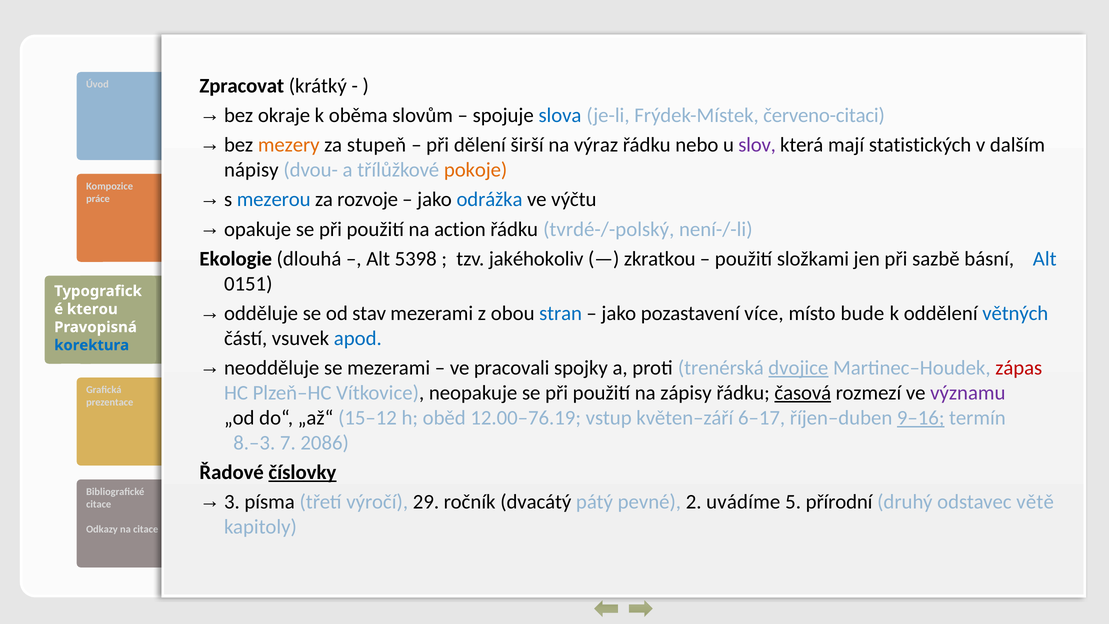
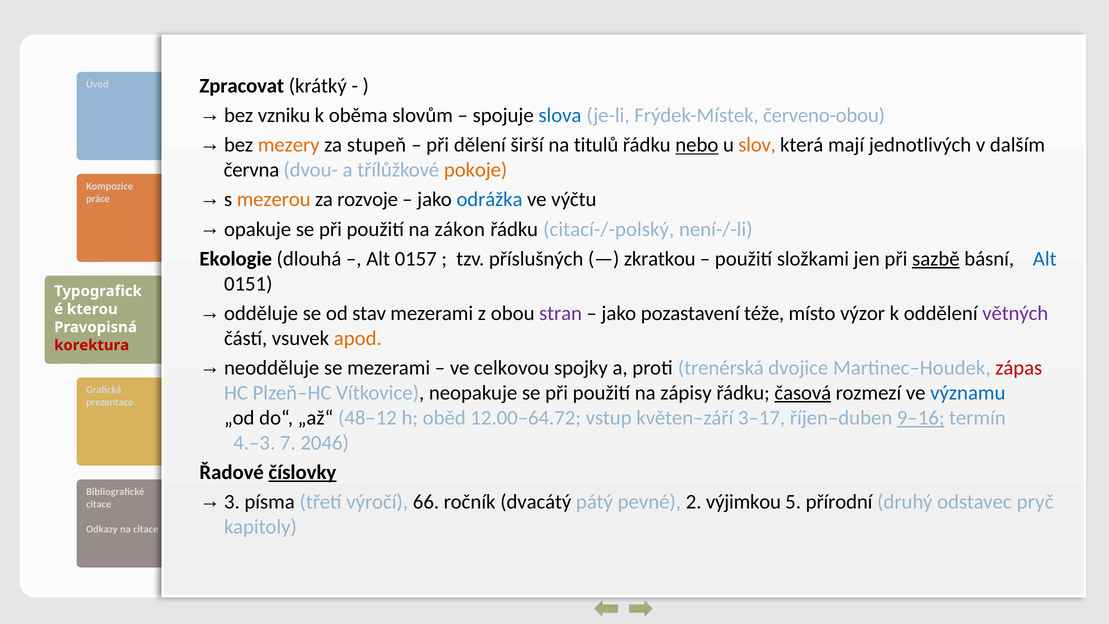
okraje: okraje -> vzniku (284, 115)
červeno-citaci: červeno-citaci -> červeno-obou (824, 115)
výraz: výraz -> titulů (596, 145)
nebo underline: none -> present (697, 145)
slov colour: purple -> orange (757, 145)
statistických: statistických -> jednotlivých (920, 145)
nápisy: nápisy -> června (251, 170)
mezerou colour: blue -> orange (274, 200)
action: action -> zákon (460, 229)
tvrdé-/-polský: tvrdé-/-polský -> citací-/-polský (609, 229)
5398: 5398 -> 0157 (416, 259)
jakéhokoliv: jakéhokoliv -> příslušných (536, 259)
sazbě underline: none -> present (936, 259)
stran colour: blue -> purple (561, 313)
více: více -> téže (764, 313)
bude: bude -> výzor (863, 313)
větných colour: blue -> purple (1015, 313)
apod colour: blue -> orange (358, 338)
korektura colour: blue -> red (92, 345)
pracovali: pracovali -> celkovou (512, 368)
dvojice underline: present -> none (798, 368)
významu colour: purple -> blue (968, 393)
15–12: 15–12 -> 48–12 (367, 418)
12.00–76.19: 12.00–76.19 -> 12.00–64.72 (526, 418)
6–17: 6–17 -> 3–17 (762, 418)
8.–3: 8.–3 -> 4.–3 (254, 443)
2086: 2086 -> 2046 (325, 443)
29: 29 -> 66 (426, 502)
uvádíme: uvádíme -> výjimkou (743, 502)
větě: větě -> pryč (1035, 502)
